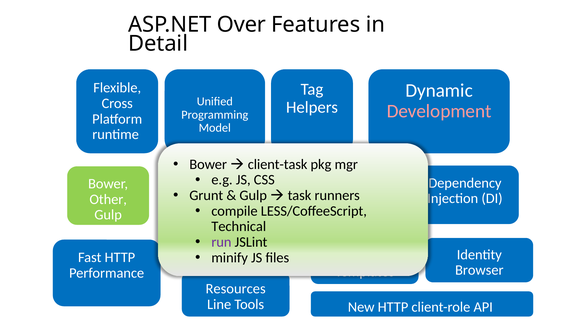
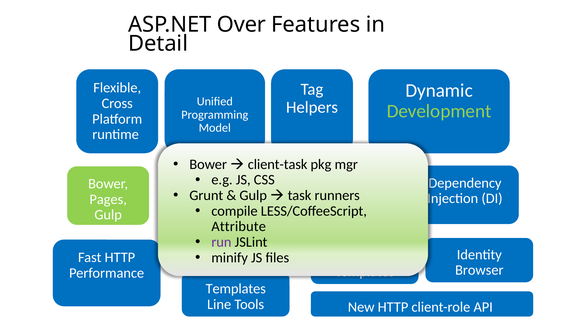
Development colour: pink -> light green (439, 111)
Other: Other -> Pages (108, 199)
Technical: Technical -> Attribute (239, 226)
Resources: Resources -> Templates (236, 289)
